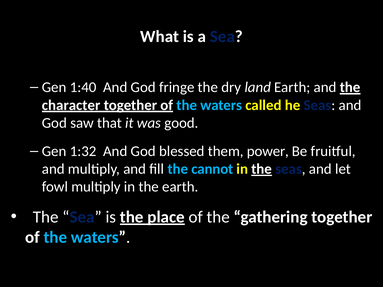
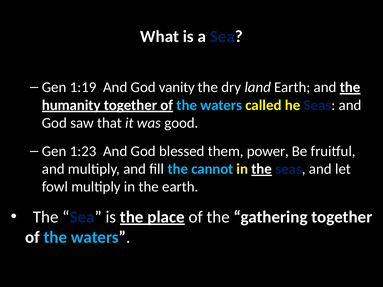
1:40: 1:40 -> 1:19 (83, 87)
fringe: fringe -> vanity (177, 87)
character: character -> humanity (71, 105)
1:32: 1:32 -> 1:23 (83, 151)
